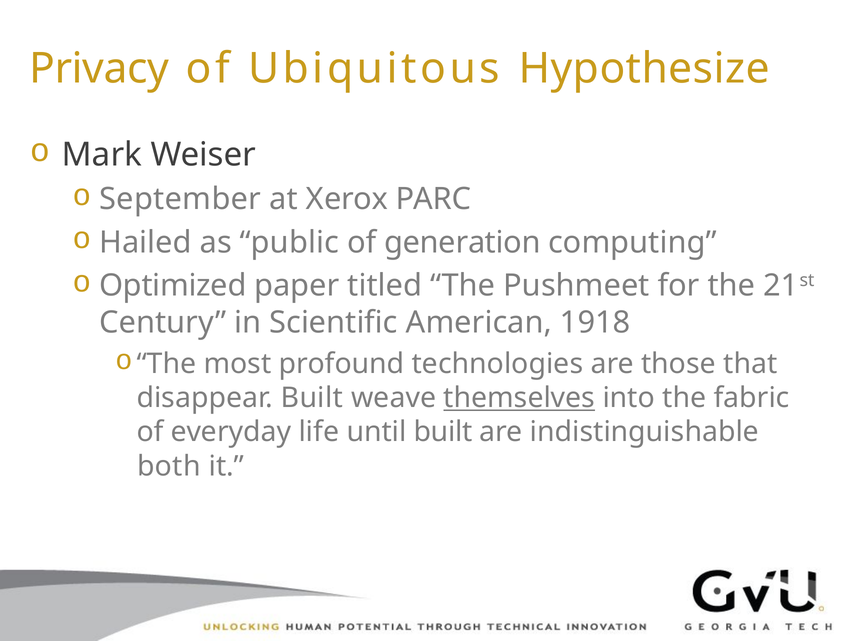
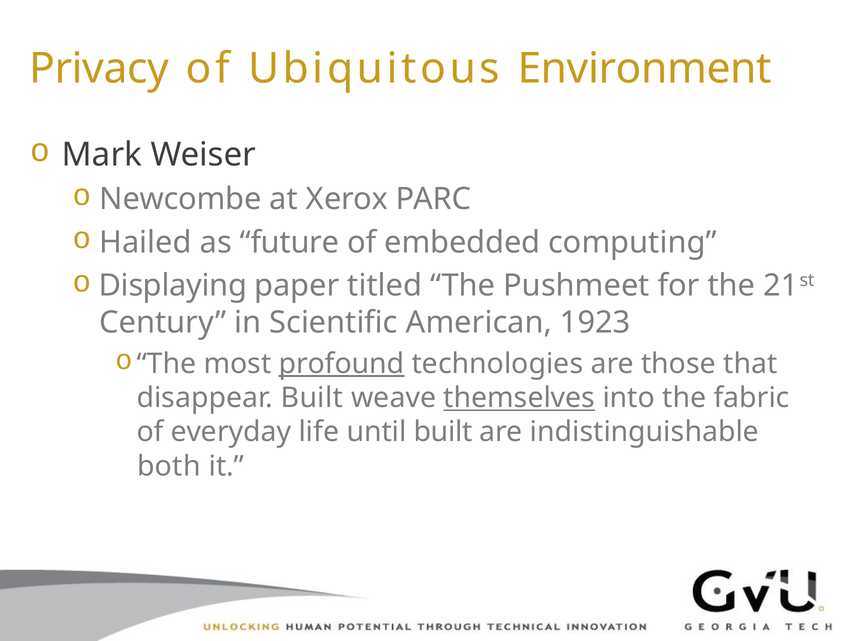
Hypothesize: Hypothesize -> Environment (645, 68)
September: September -> Newcombe (180, 199)
public: public -> future (290, 242)
generation: generation -> embedded (462, 242)
Optimized: Optimized -> Displaying (173, 285)
1918: 1918 -> 1923 (595, 322)
profound underline: none -> present (342, 363)
